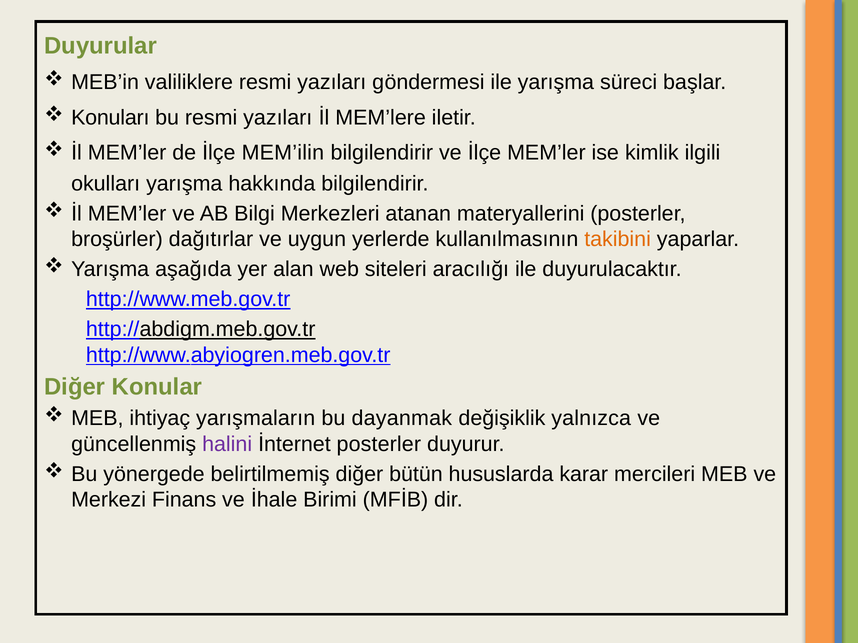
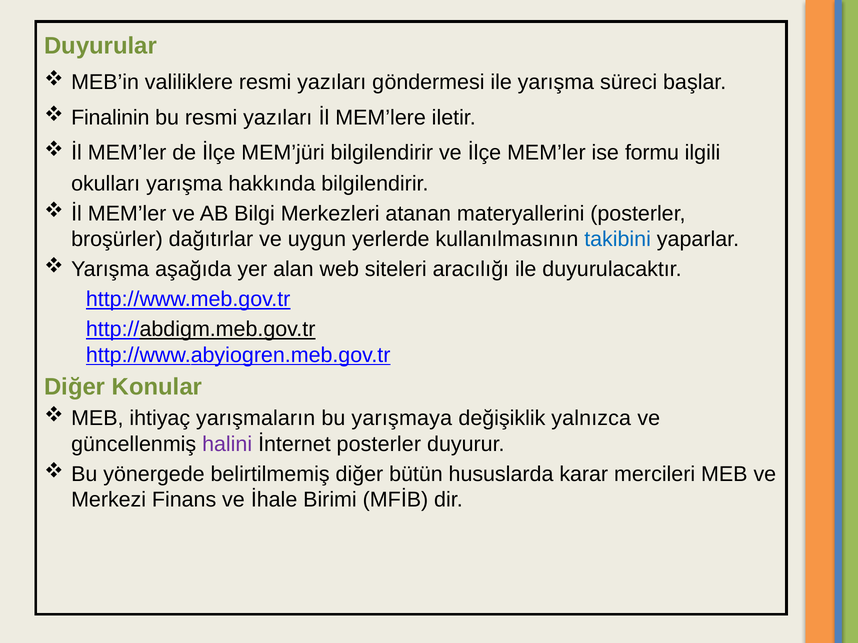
Konuları: Konuları -> Finalinin (110, 118)
MEM’ilin: MEM’ilin -> MEM’jüri (283, 153)
kimlik: kimlik -> formu (652, 153)
takibini colour: orange -> blue (618, 239)
dayanmak: dayanmak -> yarışmaya (402, 419)
